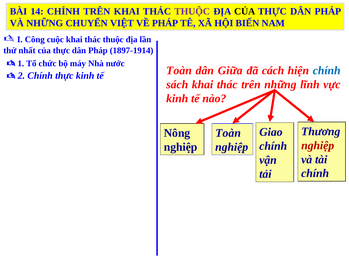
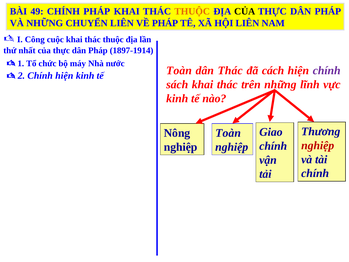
14: 14 -> 49 (37, 11)
CHÍNH TRÊN: TRÊN -> PHÁP (97, 11)
THUỘC colour: purple -> orange (192, 11)
CHUYỂN VIỆT: VIỆT -> LIÊN (122, 23)
HỘI BIẾN: BIẾN -> LIÊN (247, 23)
Chính thực: thực -> hiện (64, 76)
dân Giữa: Giữa -> Thác (230, 71)
chính colour: blue -> purple (327, 71)
